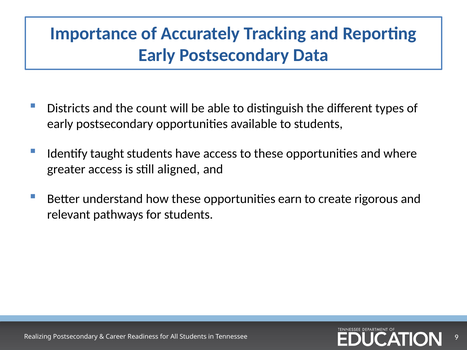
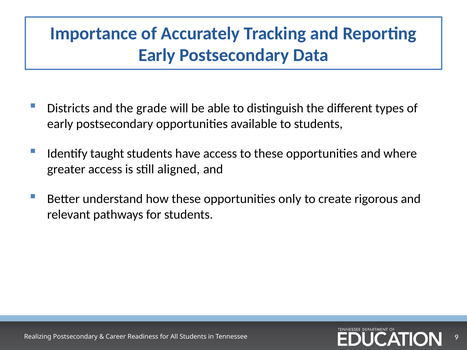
count: count -> grade (152, 108)
earn: earn -> only (290, 199)
